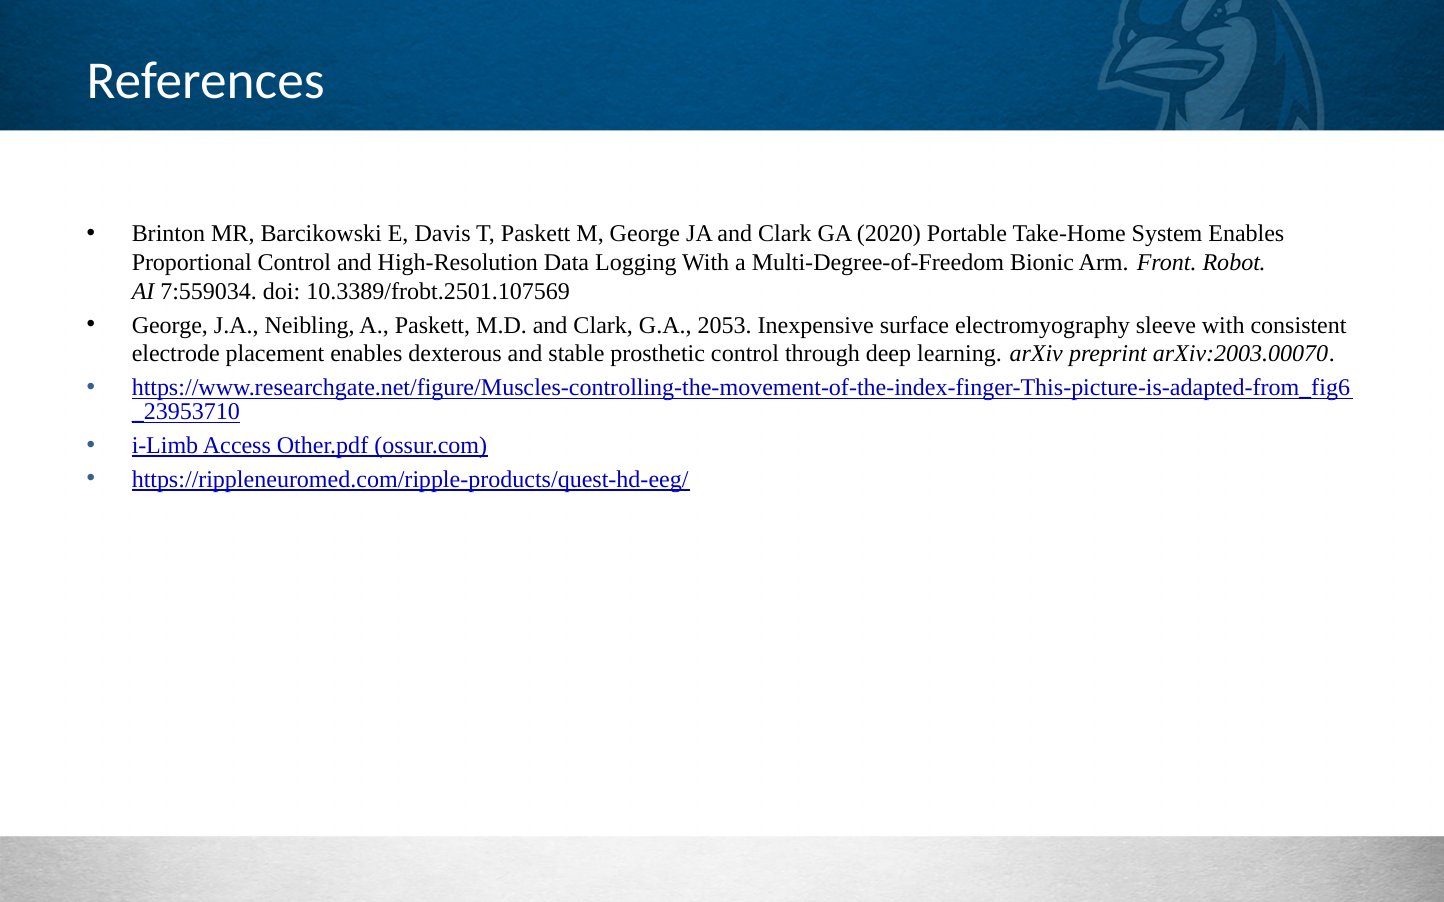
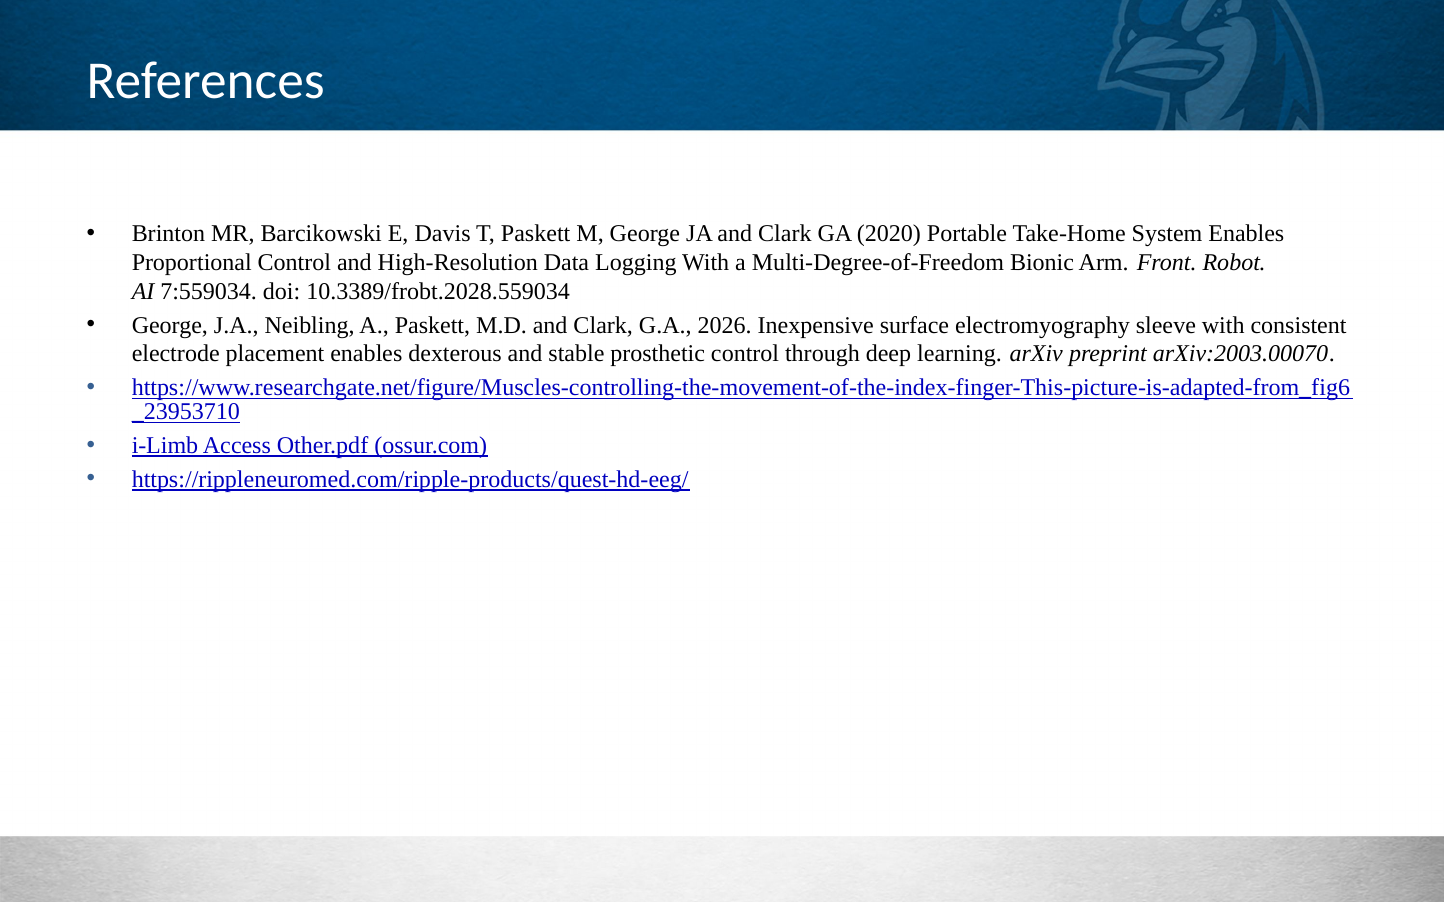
10.3389/frobt.2501.107569: 10.3389/frobt.2501.107569 -> 10.3389/frobt.2028.559034 (438, 292)
2053: 2053 -> 2026 (725, 325)
